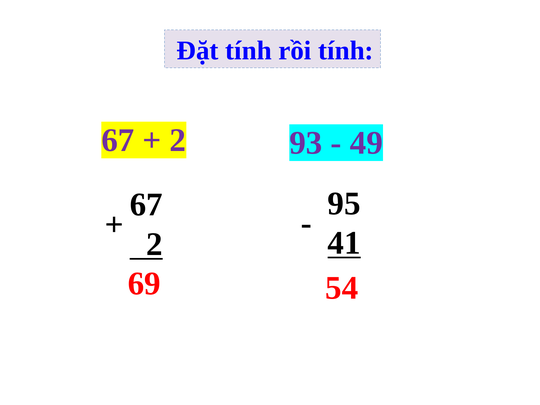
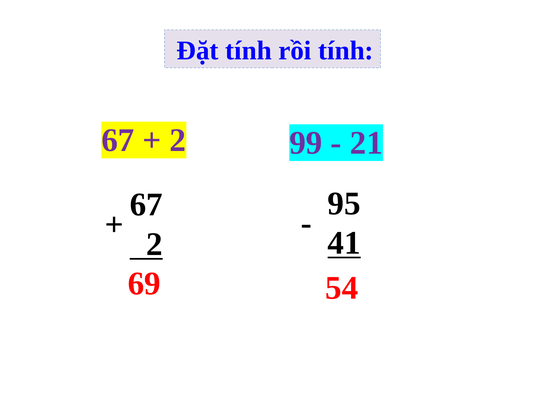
93: 93 -> 99 (306, 143)
49: 49 -> 21 (366, 143)
